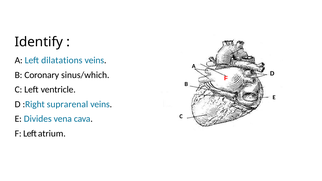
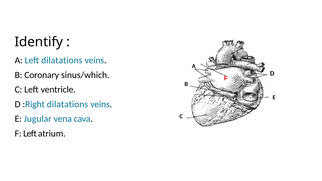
:Right suprarenal: suprarenal -> dilatations (67, 104)
Divides: Divides -> Jugular (38, 119)
